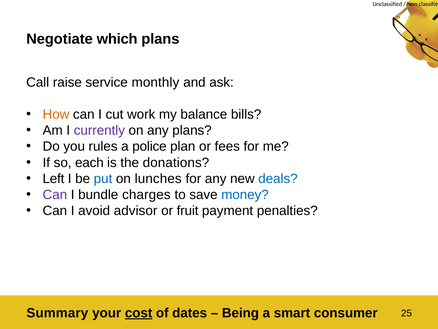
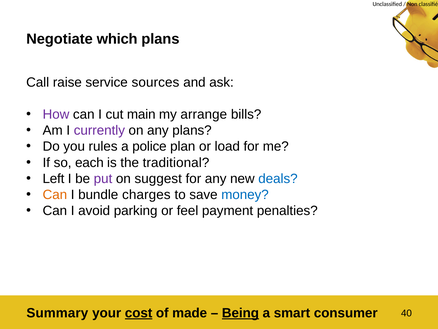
monthly: monthly -> sources (155, 82)
How colour: orange -> purple (56, 114)
work: work -> main (141, 114)
balance: balance -> arrange (204, 114)
fees: fees -> load (227, 146)
donations: donations -> traditional (176, 162)
put colour: blue -> purple (103, 178)
lunches: lunches -> suggest (158, 178)
Can colour: purple -> orange (55, 195)
advisor: advisor -> parking (136, 211)
fruit: fruit -> feel (188, 211)
dates: dates -> made (190, 313)
Being underline: none -> present (240, 313)
25: 25 -> 40 (406, 313)
